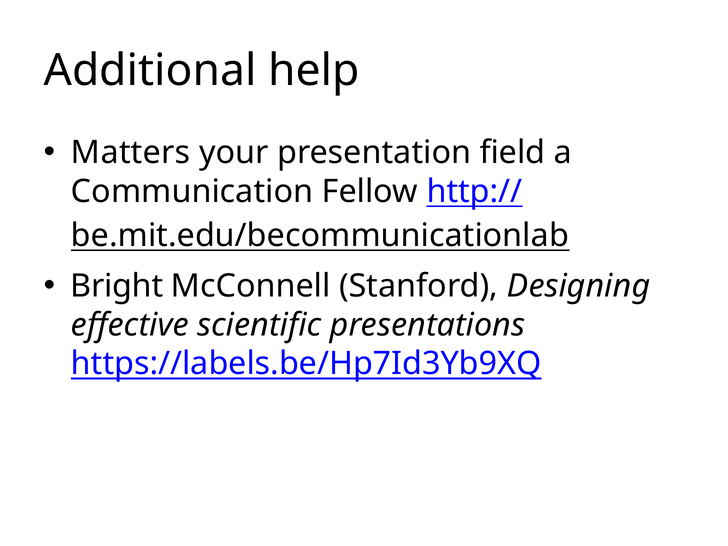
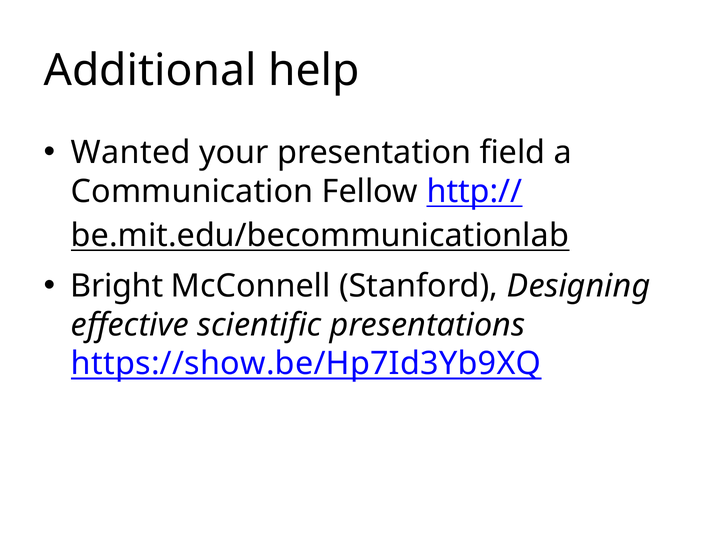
Matters: Matters -> Wanted (131, 153)
https://labels.be/Hp7Id3Yb9XQ: https://labels.be/Hp7Id3Yb9XQ -> https://show.be/Hp7Id3Yb9XQ (306, 364)
